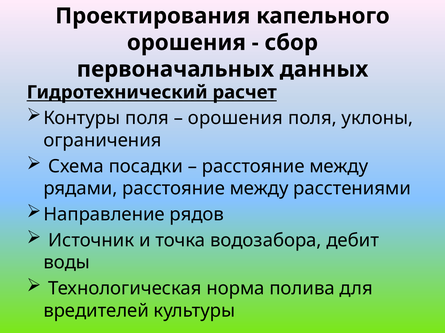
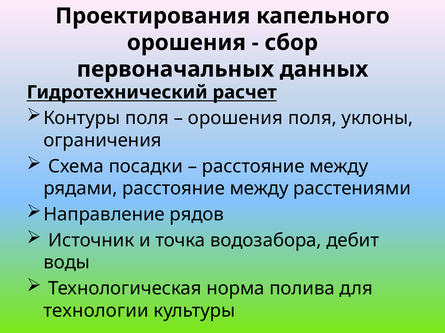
вредителей: вредителей -> технологии (96, 311)
